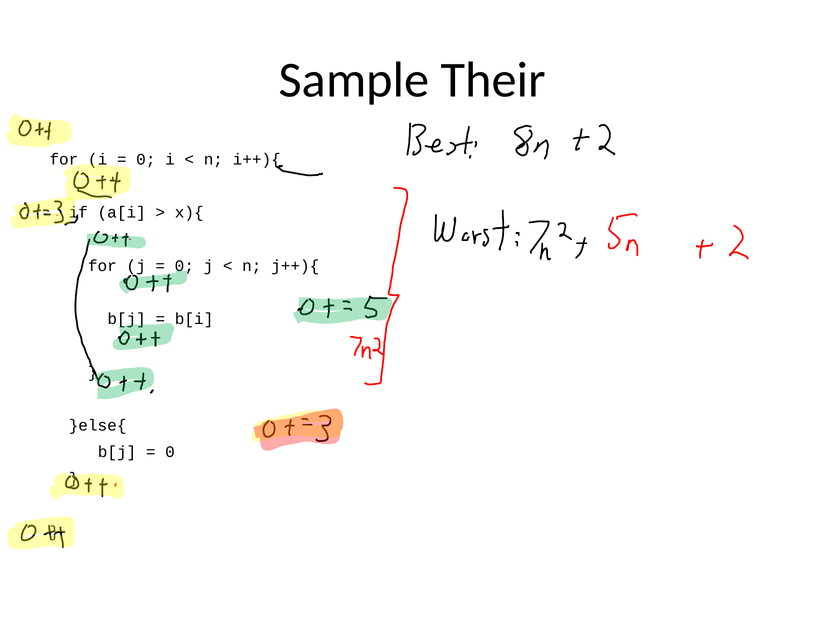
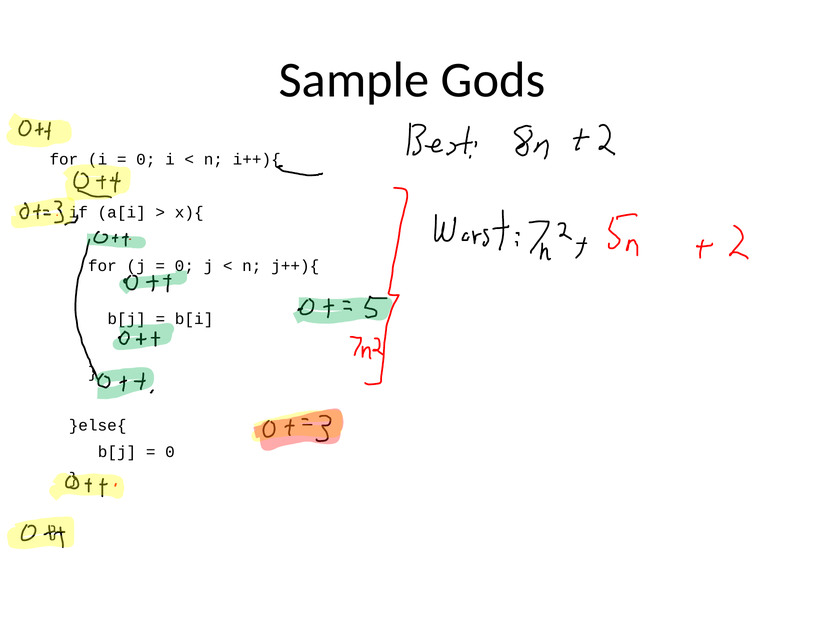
Their: Their -> Gods (493, 80)
